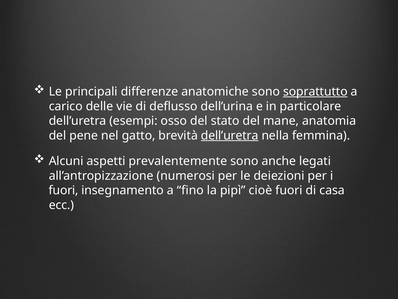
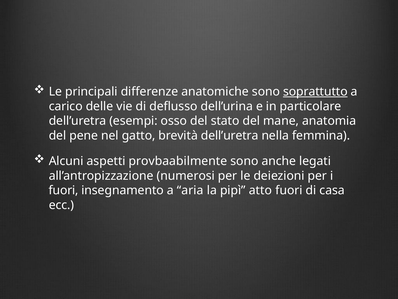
dell’uretra underline: present -> none (230, 135)
prevalentemente: prevalentemente -> provbaabilmente (178, 161)
fino: fino -> aria (190, 190)
cioè: cioè -> atto (260, 190)
